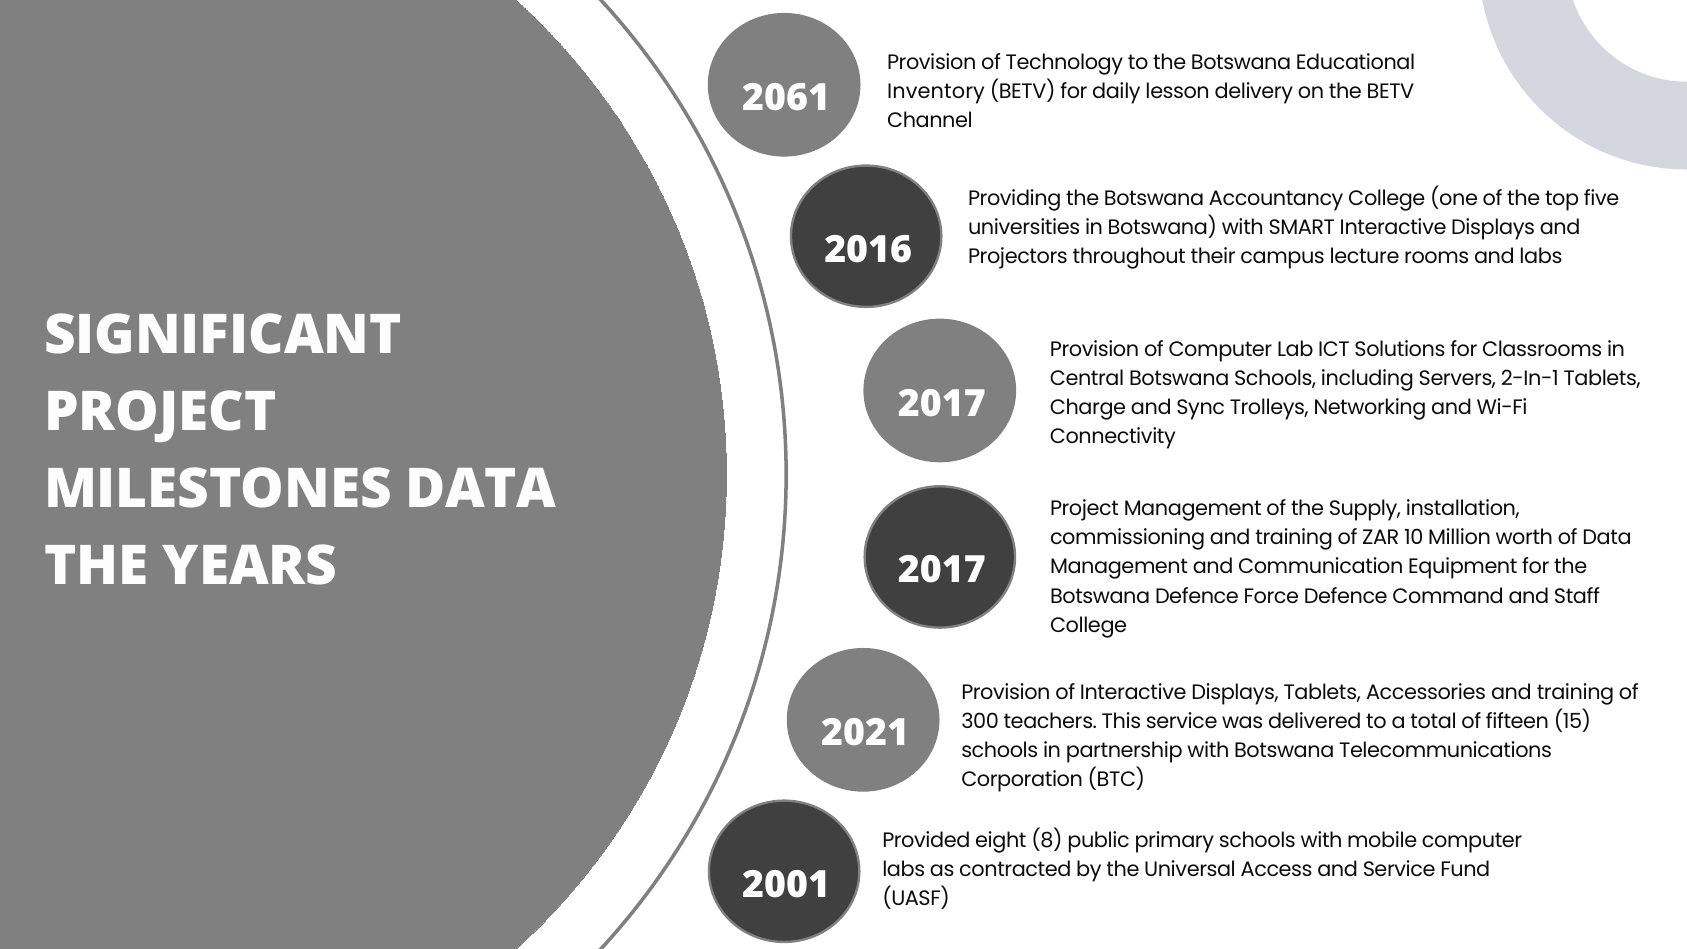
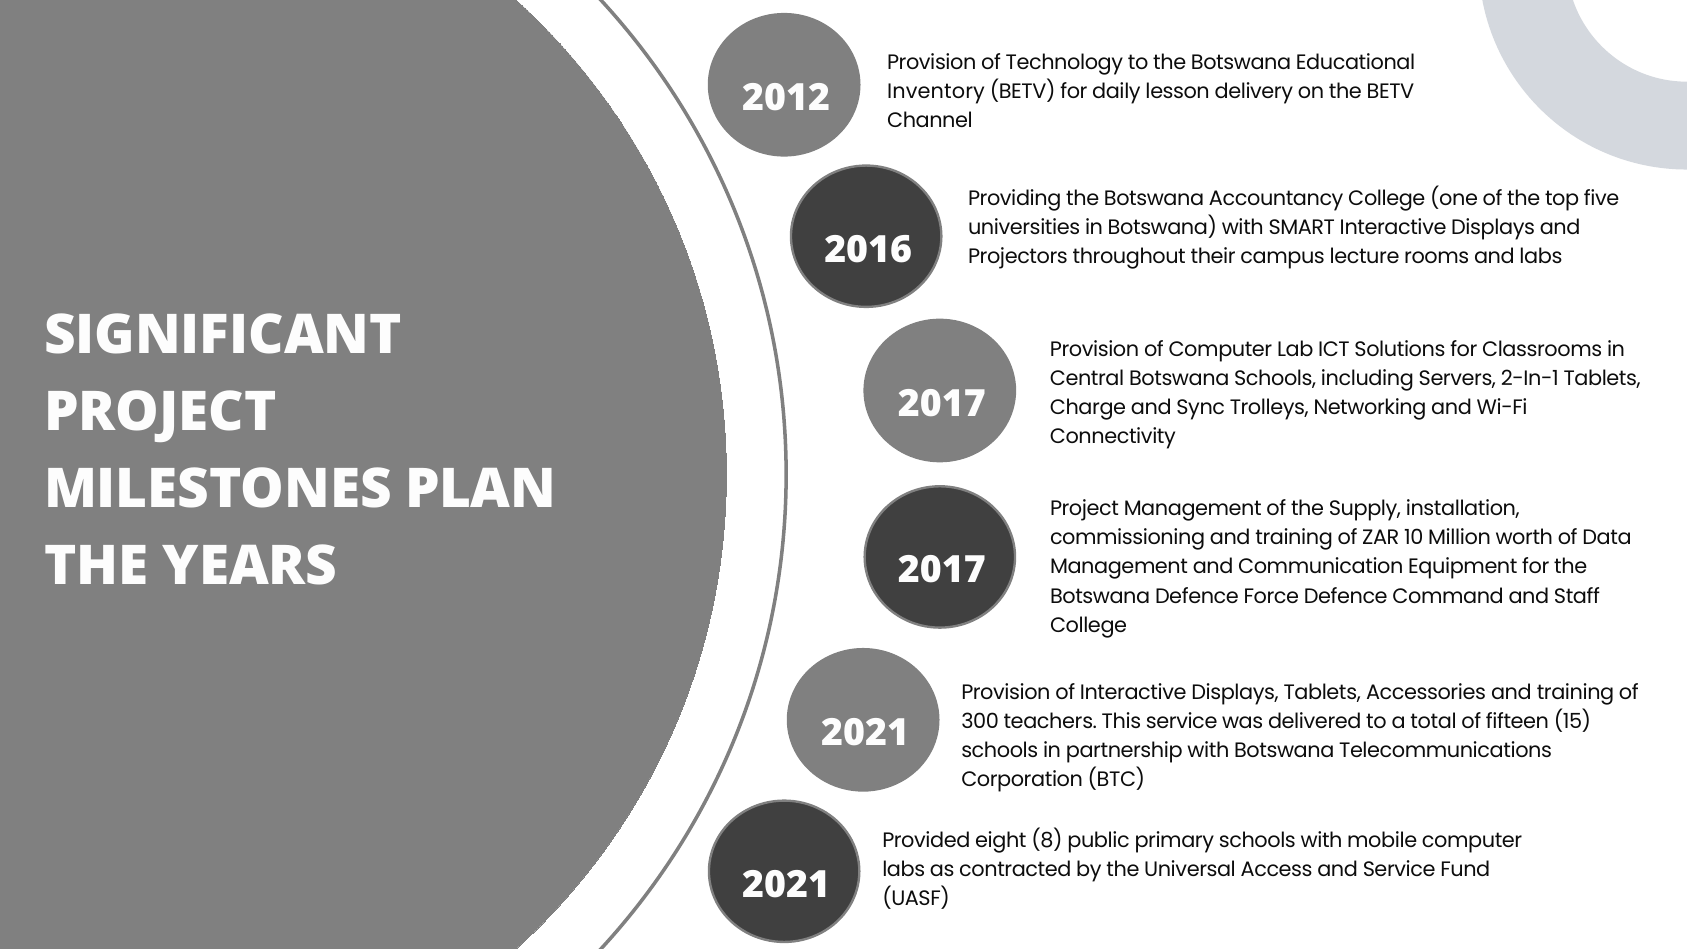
2061: 2061 -> 2012 (786, 98)
MILESTONES DATA: DATA -> PLAN (481, 489)
2001: 2001 -> 2021 (786, 885)
